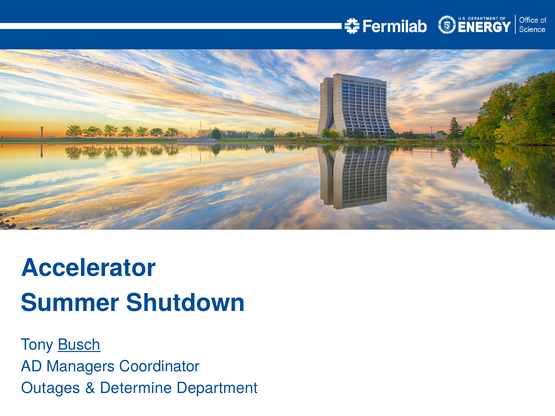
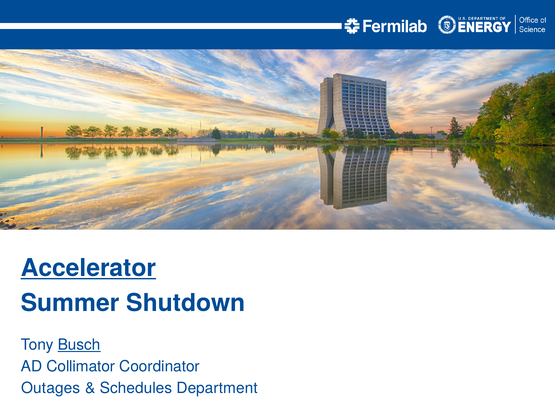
Accelerator underline: none -> present (88, 268)
Managers: Managers -> Collimator (81, 367)
Determine: Determine -> Schedules (136, 388)
